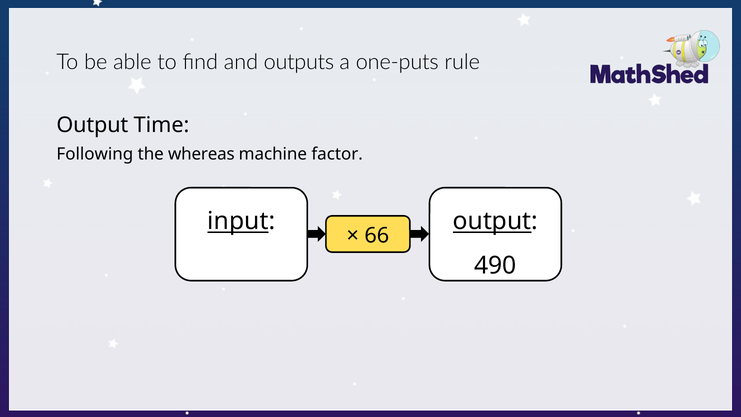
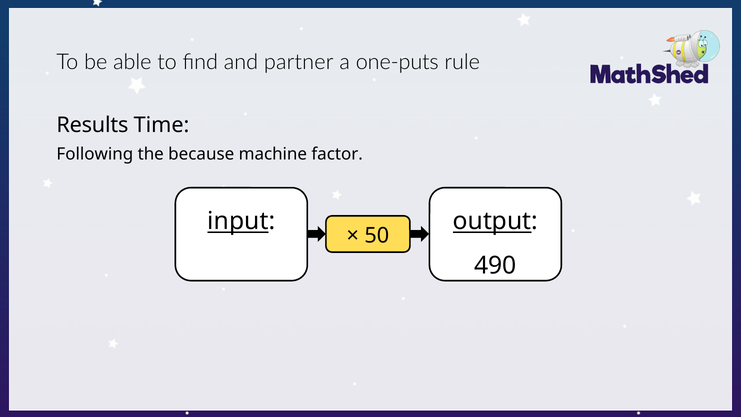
outputs: outputs -> partner (299, 62)
Output: Output -> Results (92, 125)
whereas: whereas -> because (201, 154)
66: 66 -> 50 (377, 235)
